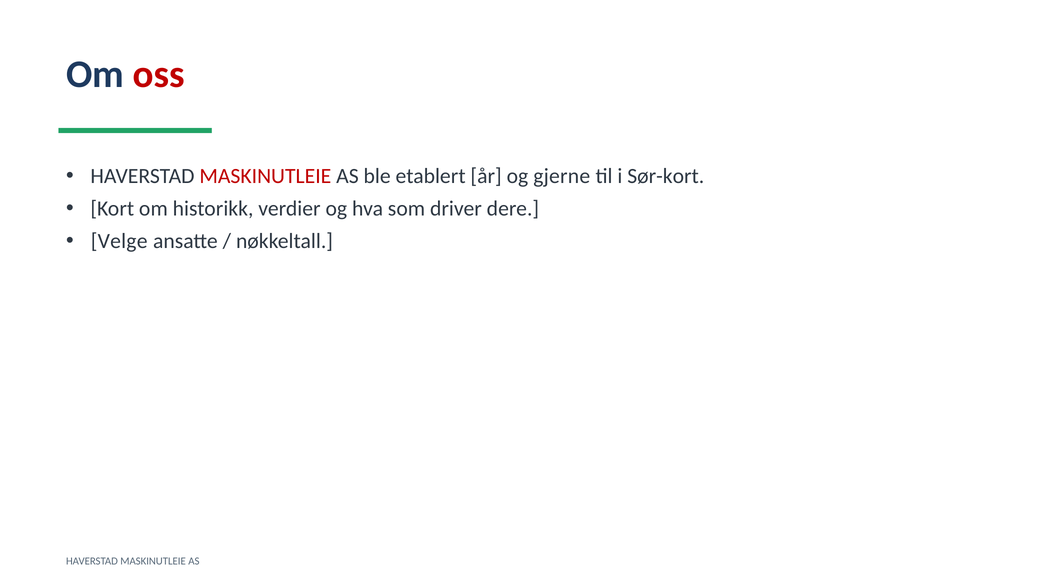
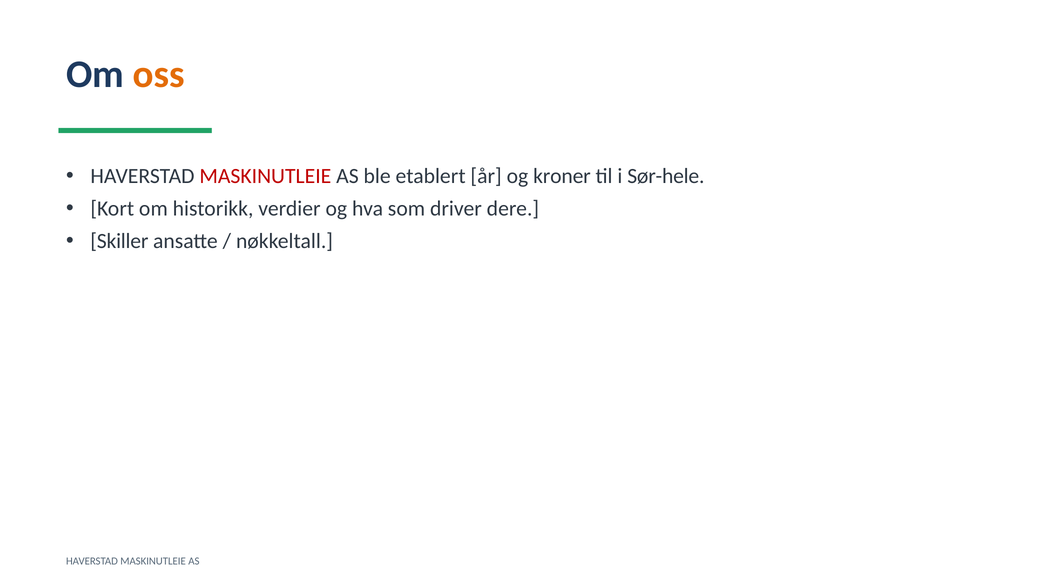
oss colour: red -> orange (159, 74)
gjerne: gjerne -> kroner (562, 176)
Sør-kort: Sør-kort -> Sør-hele (666, 176)
Velge: Velge -> Skiller (119, 241)
